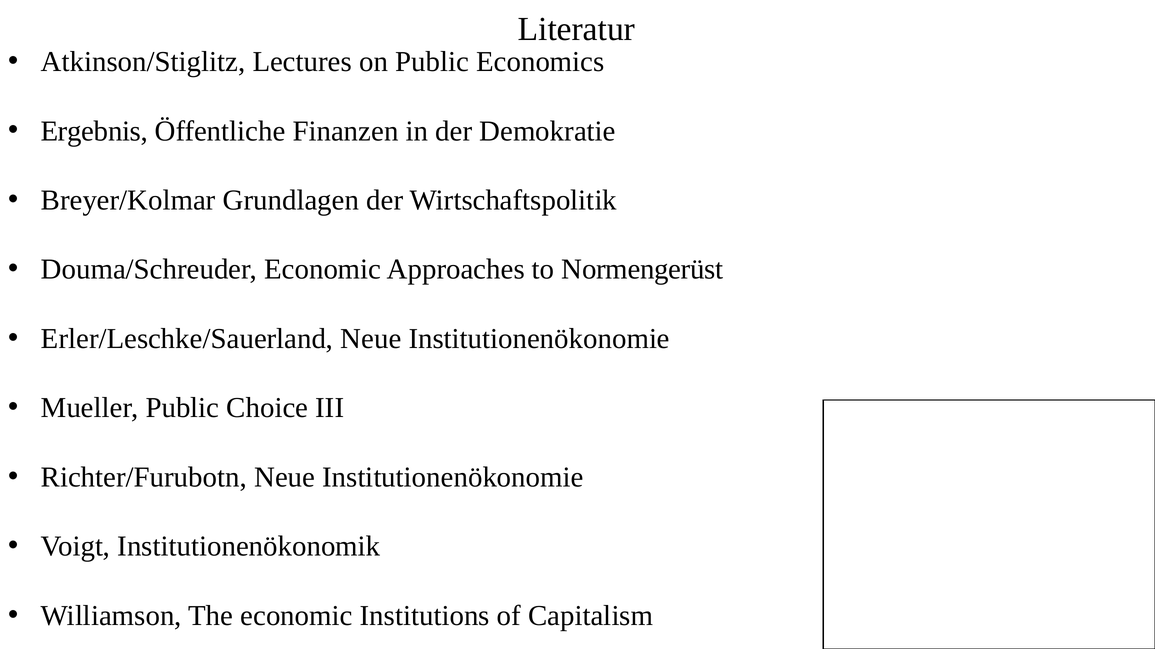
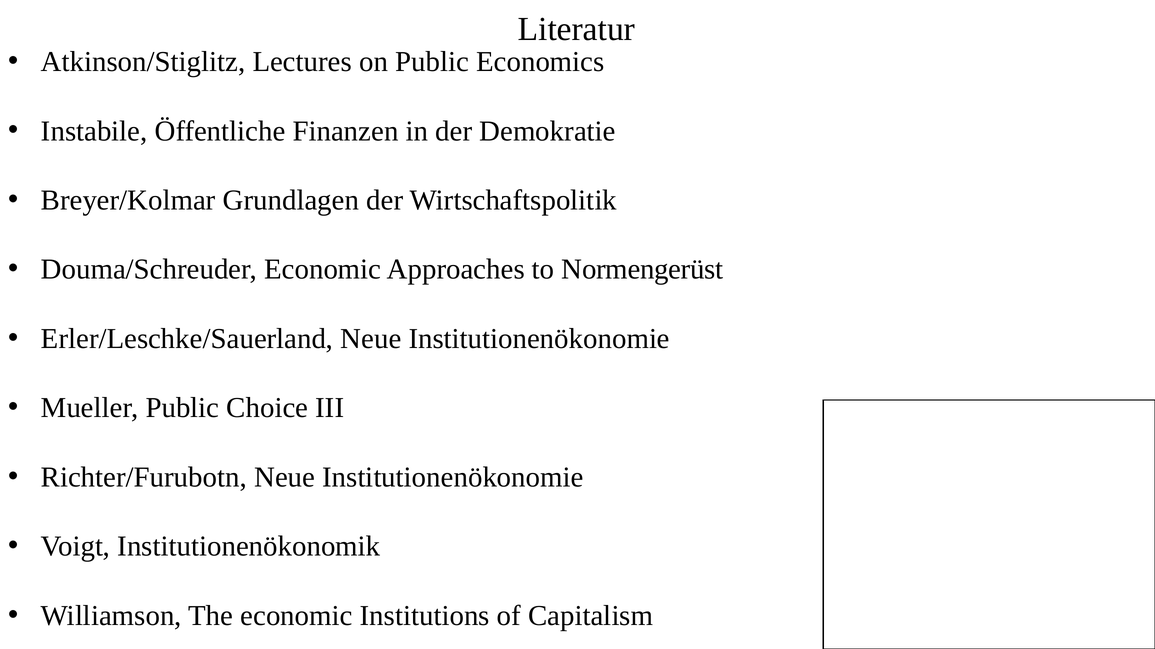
Ergebnis: Ergebnis -> Instabile (94, 131)
